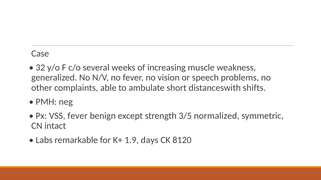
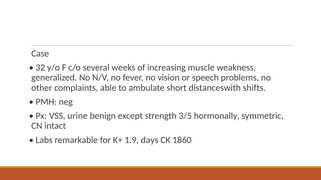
VSS fever: fever -> urine (78, 116)
normalized: normalized -> hormonally (217, 116)
8120: 8120 -> 1860 (182, 140)
